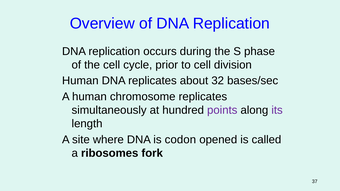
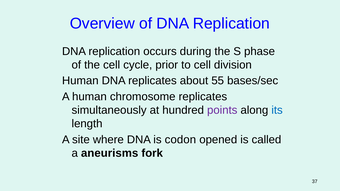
32: 32 -> 55 (218, 81)
its colour: purple -> blue (277, 110)
ribosomes: ribosomes -> aneurisms (110, 153)
